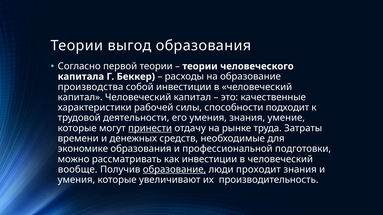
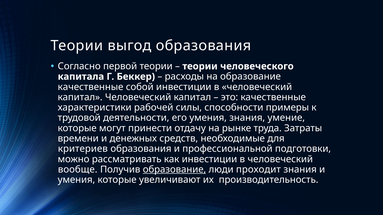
производства: производства -> качественные (91, 87)
подходит: подходит -> примеры (287, 108)
принести underline: present -> none (150, 128)
экономике: экономике -> критериев (83, 149)
